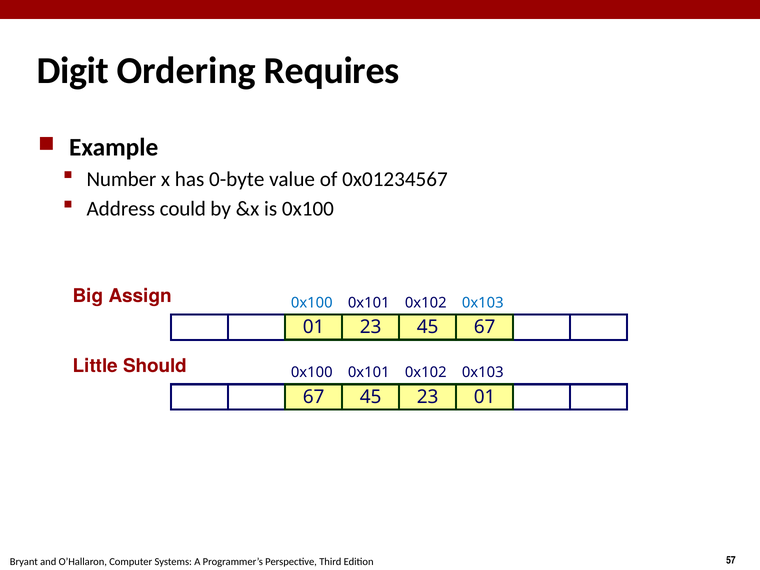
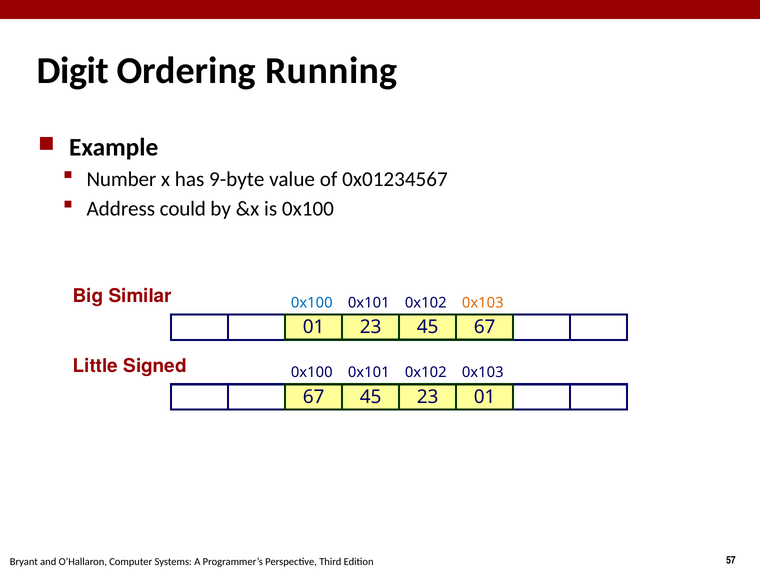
Requires: Requires -> Running (331, 71)
0-byte: 0-byte -> 9-byte (237, 179)
Assign: Assign -> Similar (140, 296)
0x103 colour: blue -> orange (483, 303)
Should: Should -> Signed (155, 366)
